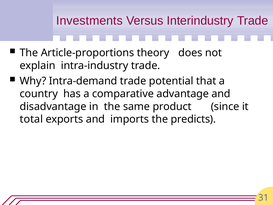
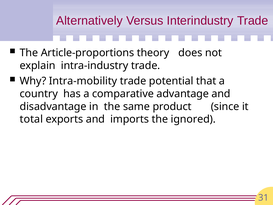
Investments: Investments -> Alternatively (89, 21)
Intra-demand: Intra-demand -> Intra-mobility (83, 81)
predicts: predicts -> ignored (193, 119)
